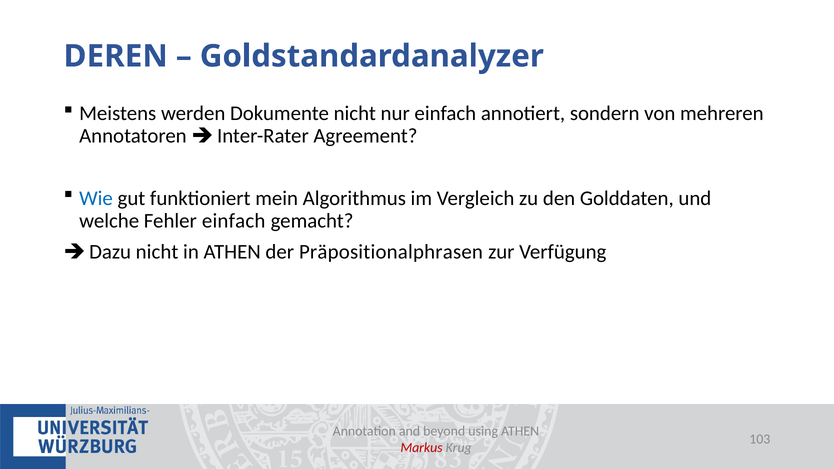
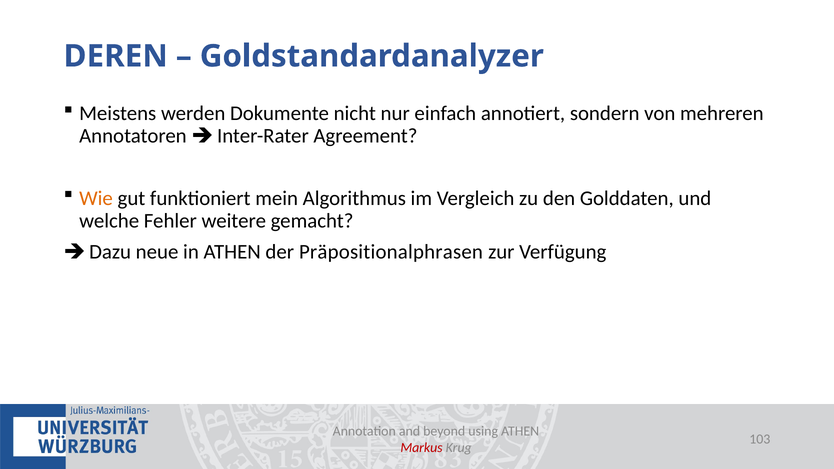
Wie colour: blue -> orange (96, 198)
Fehler einfach: einfach -> weitere (234, 221)
Dazu nicht: nicht -> neue (157, 252)
